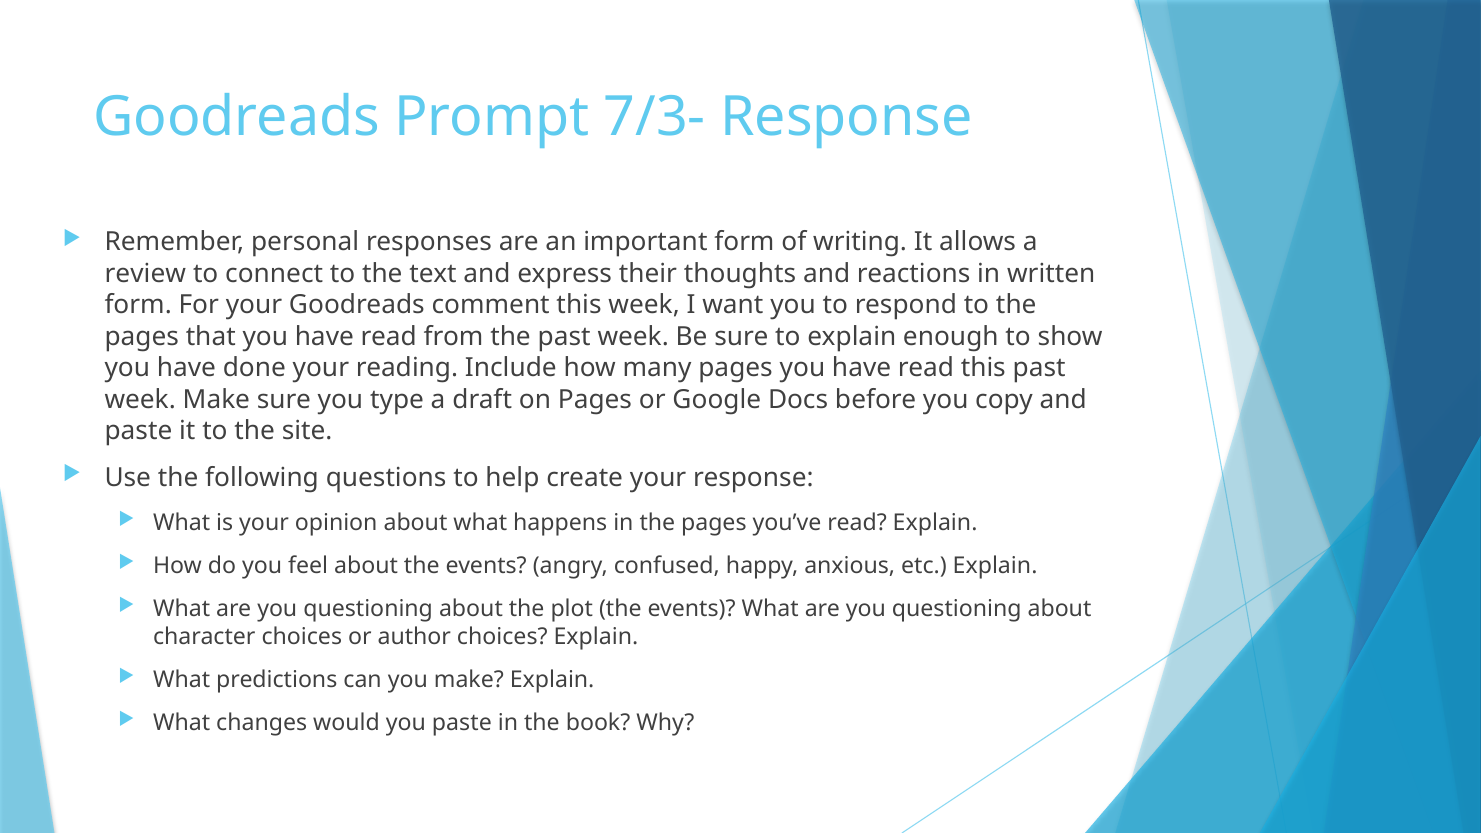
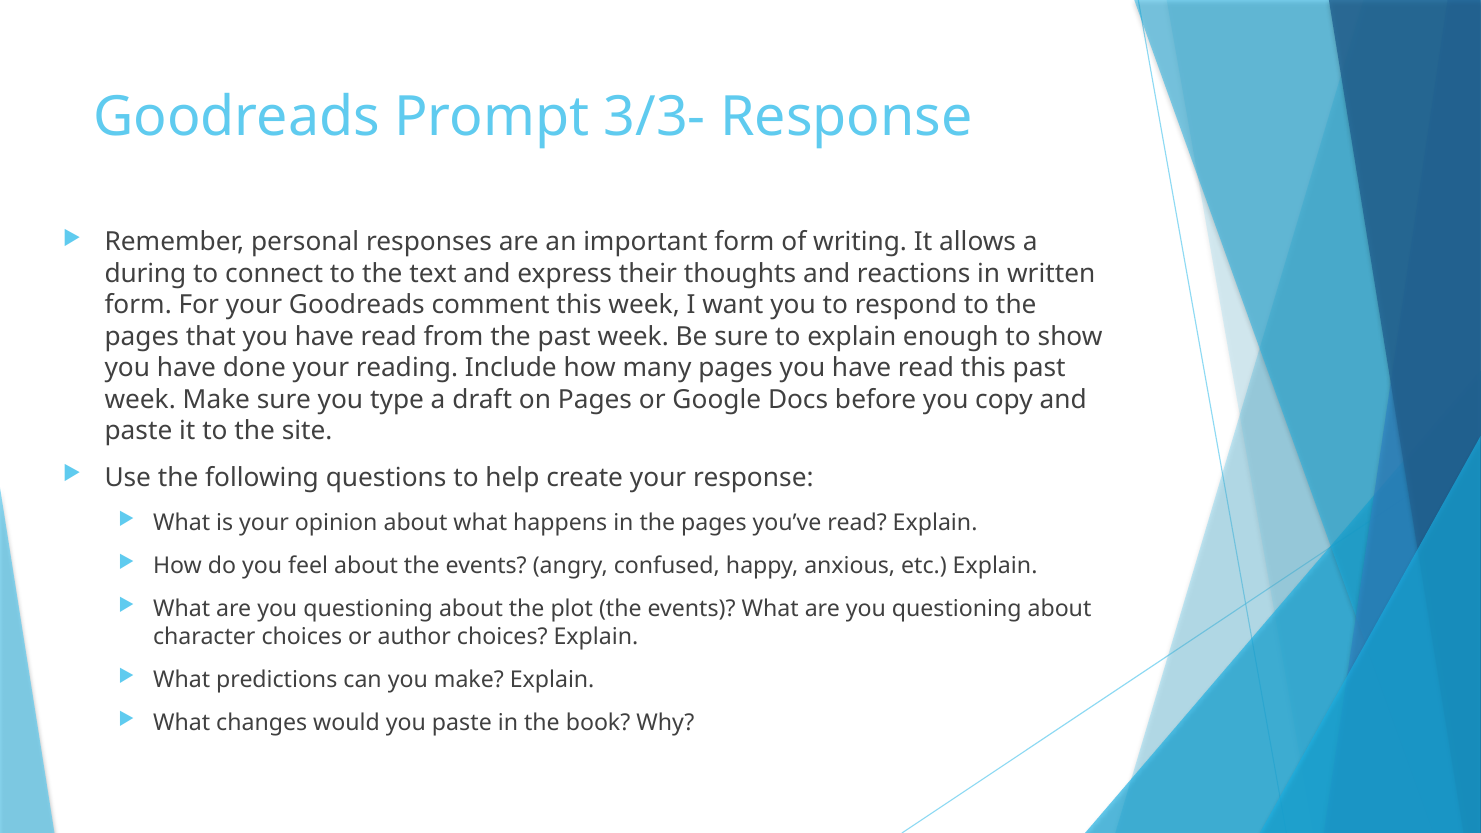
7/3-: 7/3- -> 3/3- (655, 117)
review: review -> during (145, 274)
